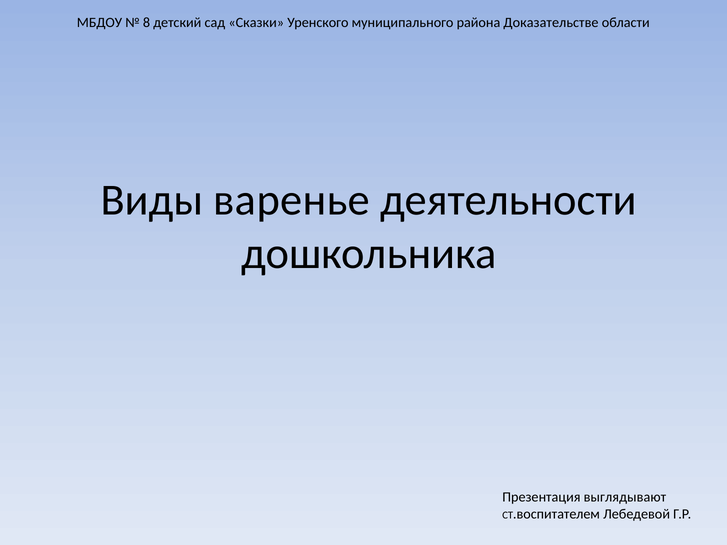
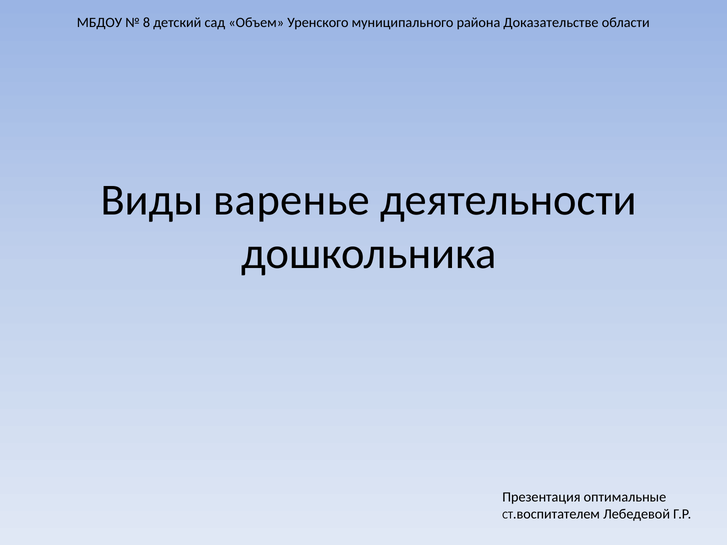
Сказки: Сказки -> Объем (256, 22)
выглядывают: выглядывают -> оптимальные (625, 497)
